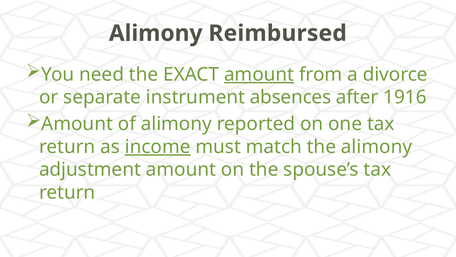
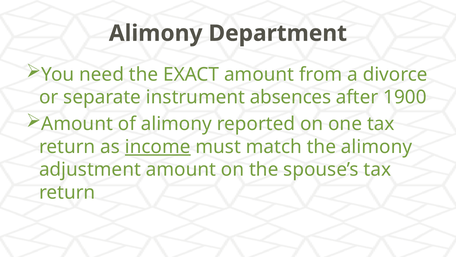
Reimbursed: Reimbursed -> Department (278, 33)
amount underline: present -> none (259, 74)
1916: 1916 -> 1900 (405, 97)
